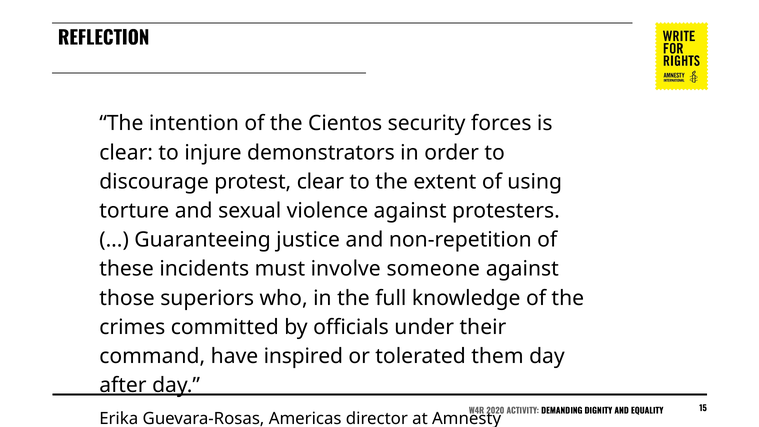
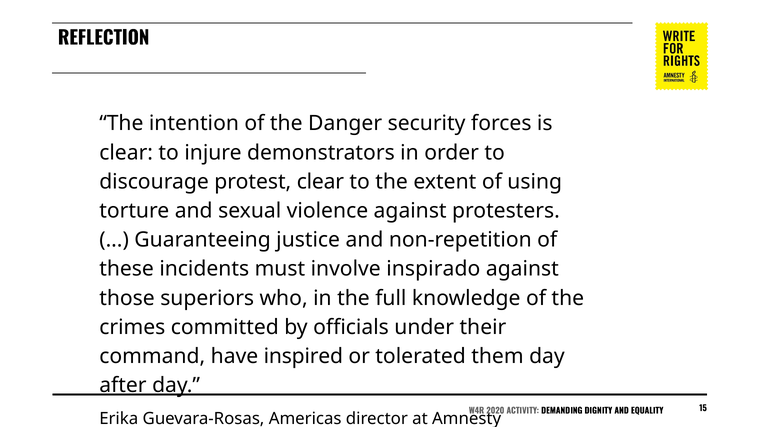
Cientos: Cientos -> Danger (345, 123)
someone: someone -> inspirado (433, 269)
